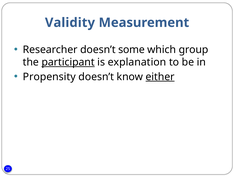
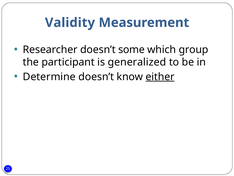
participant underline: present -> none (68, 62)
explanation: explanation -> generalized (137, 62)
Propensity: Propensity -> Determine (49, 77)
